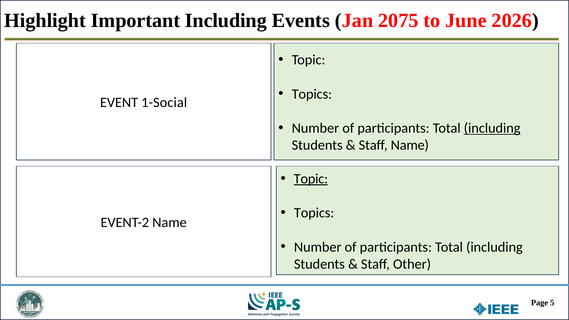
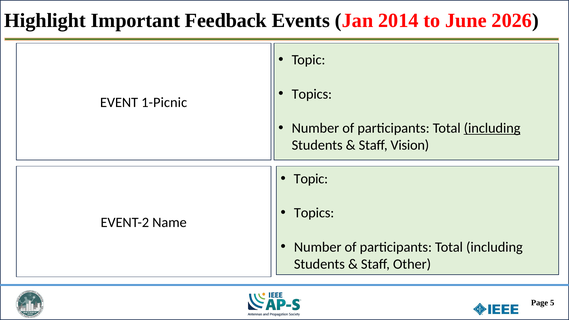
Important Including: Including -> Feedback (226, 20)
2075: 2075 -> 2014 (398, 20)
1-Social: 1-Social -> 1-Picnic (164, 103)
Staff Name: Name -> Vision (410, 145)
Topic underline: present -> none (311, 179)
